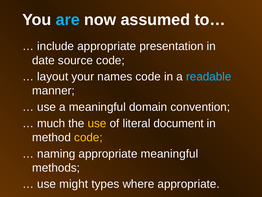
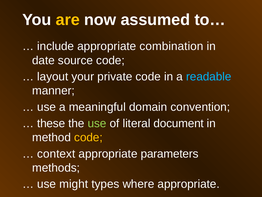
are colour: light blue -> yellow (68, 20)
presentation: presentation -> combination (171, 46)
names: names -> private (115, 77)
much: much -> these (51, 123)
use colour: yellow -> light green (97, 123)
naming: naming -> context (56, 153)
appropriate meaningful: meaningful -> parameters (170, 153)
